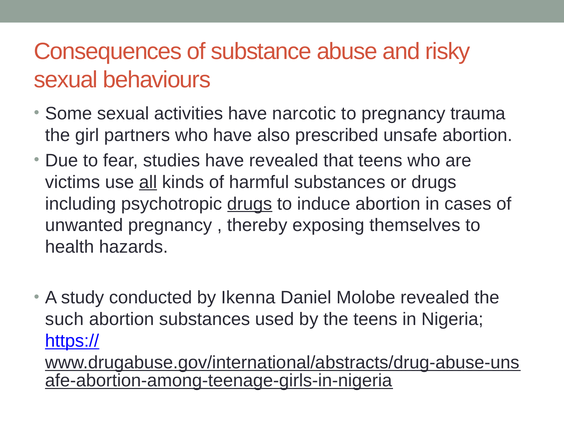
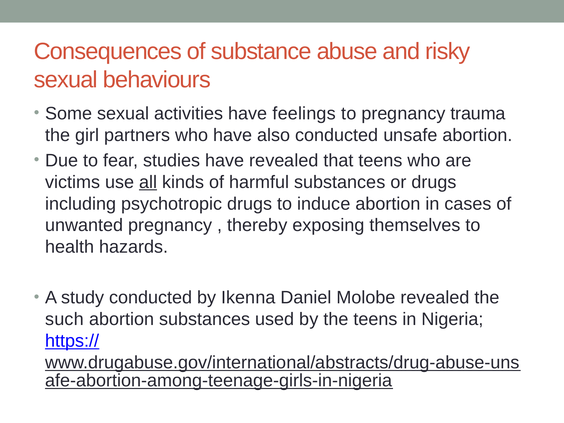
narcotic: narcotic -> feelings (304, 114)
also prescribed: prescribed -> conducted (337, 135)
drugs underline: present -> none (250, 204)
